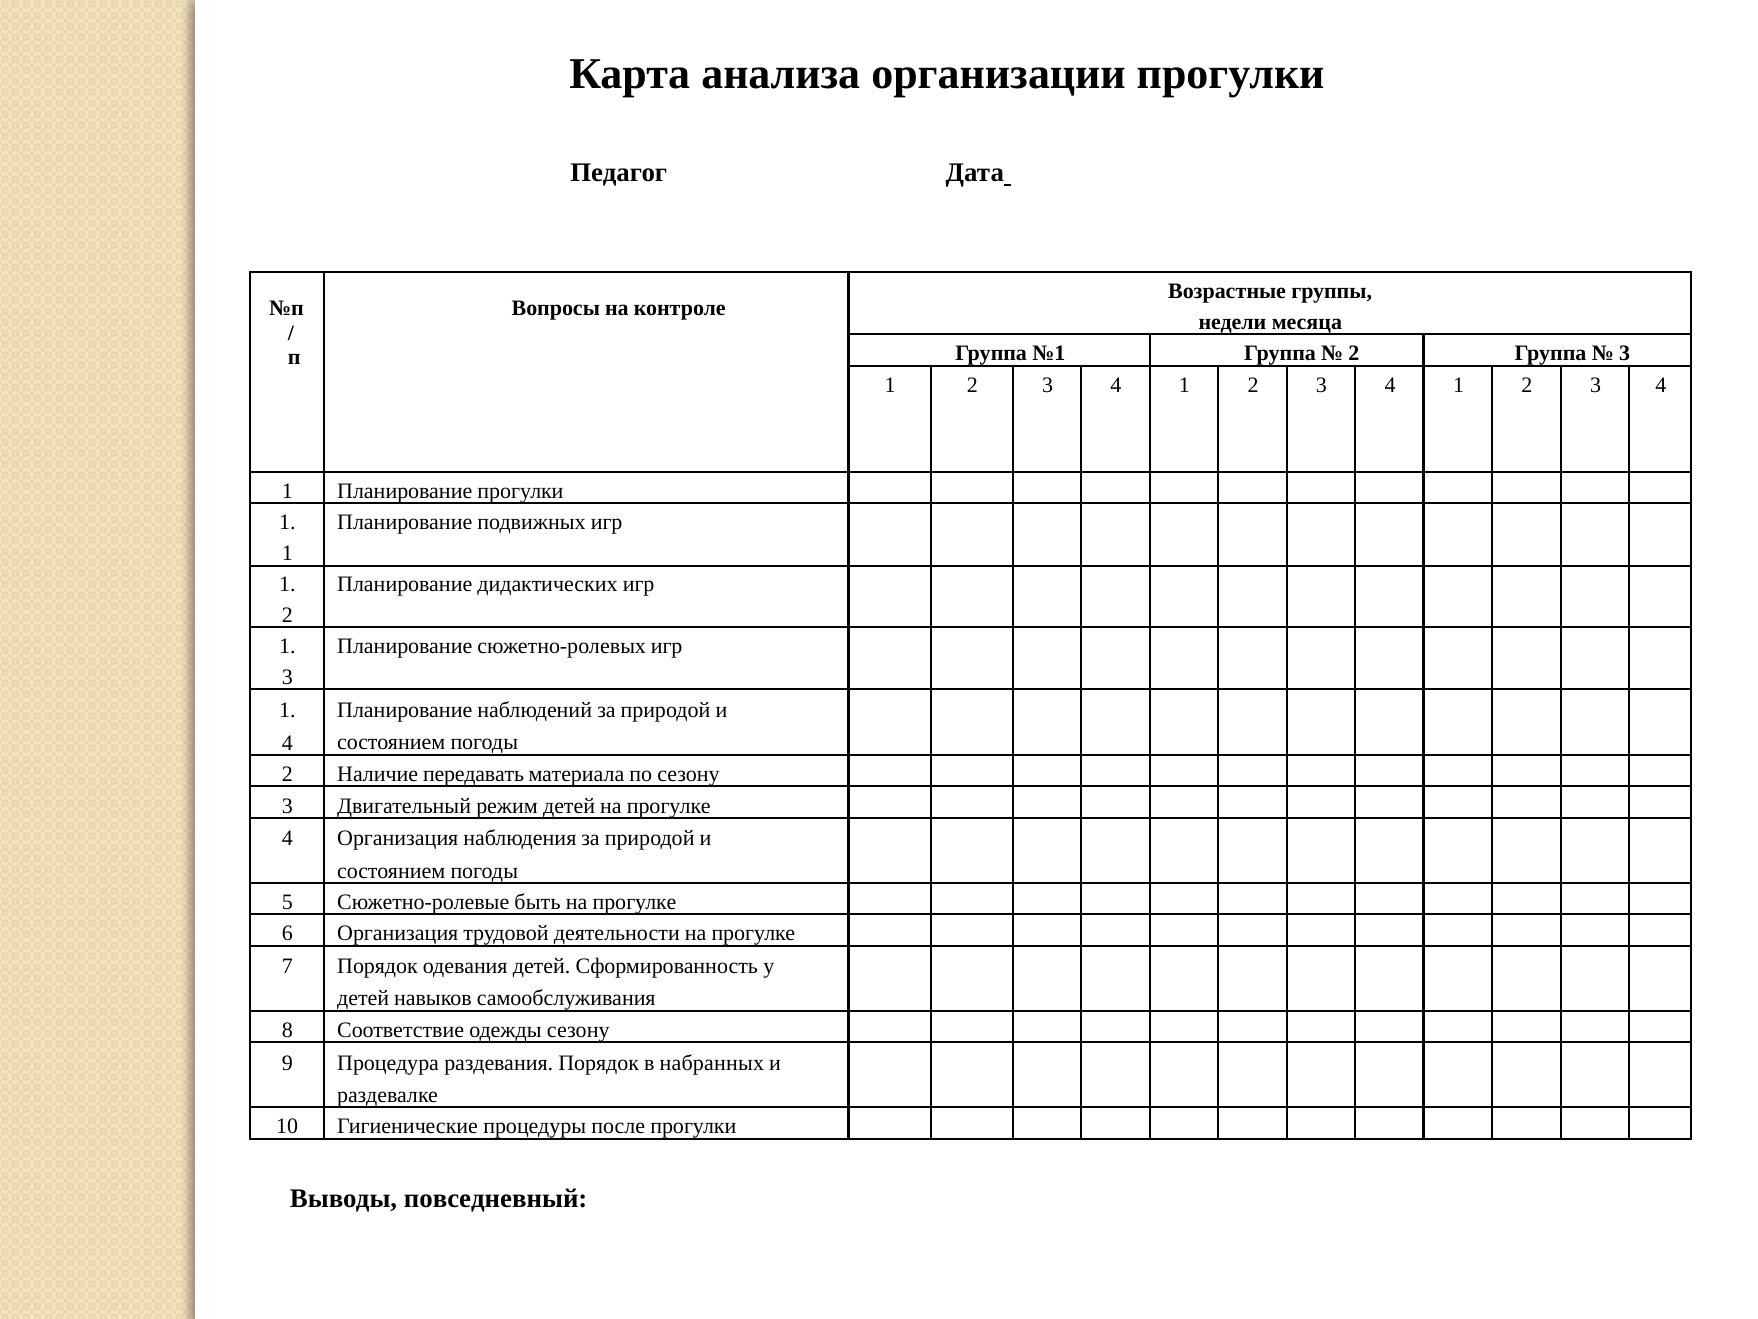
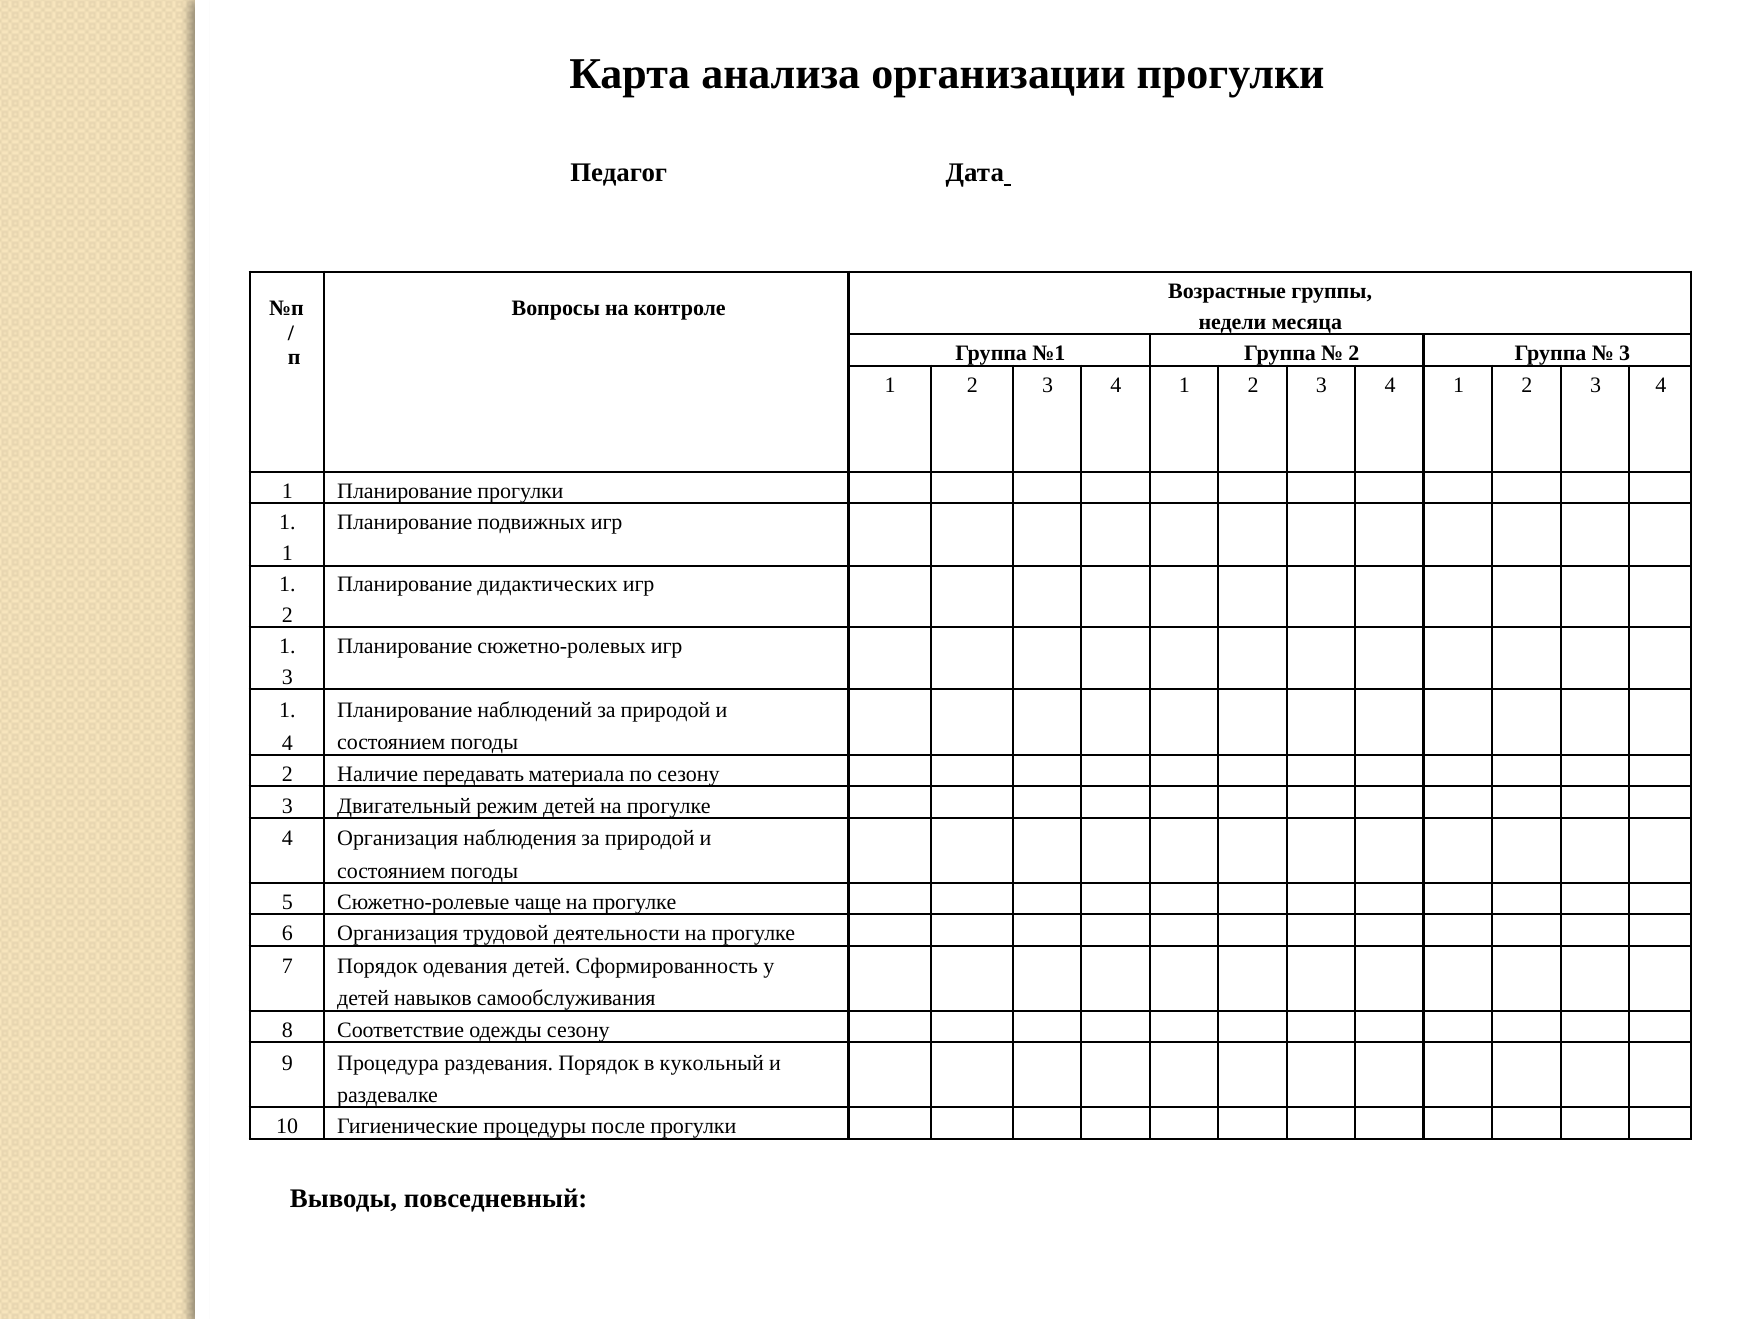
быть: быть -> чаще (538, 902)
набранных: набранных -> кукольный (712, 1063)
